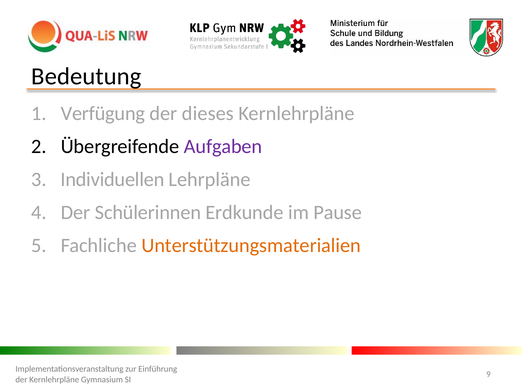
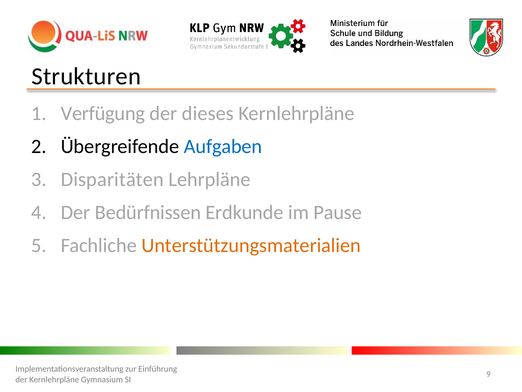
Bedeutung: Bedeutung -> Strukturen (86, 76)
Aufgaben colour: purple -> blue (223, 146)
Individuellen: Individuellen -> Disparitäten (112, 179)
Schülerinnen: Schülerinnen -> Bedürfnissen (148, 212)
